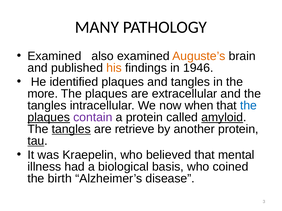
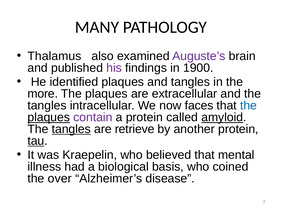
Examined: Examined -> Thalamus (54, 56)
Auguste’s colour: orange -> purple (199, 56)
his colour: orange -> purple (114, 68)
1946: 1946 -> 1900 (198, 68)
when: when -> faces (199, 106)
birth: birth -> over (60, 179)
